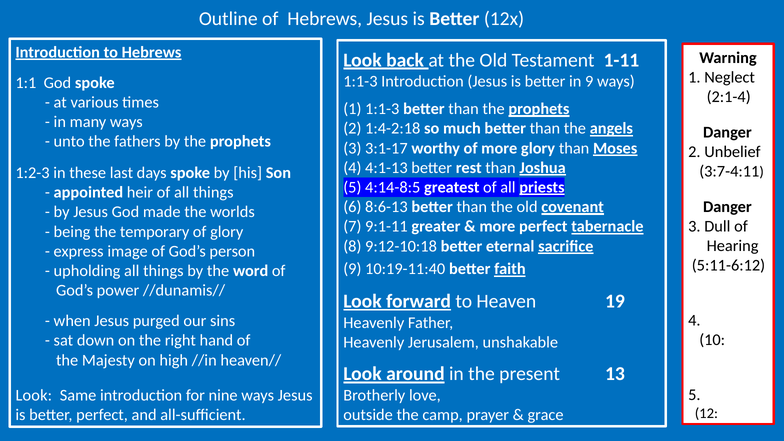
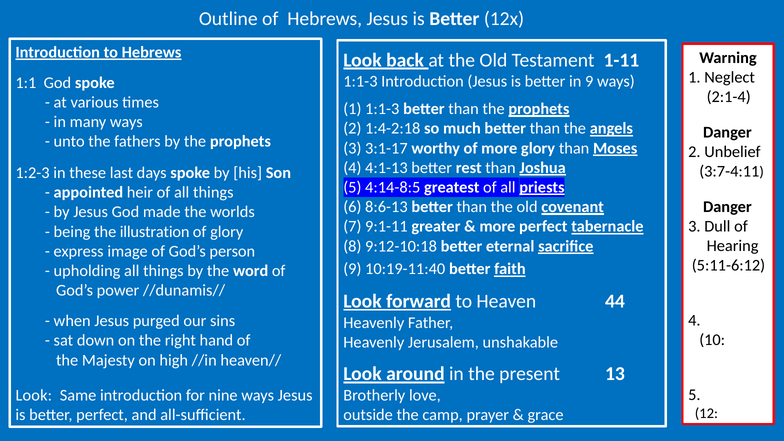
temporary: temporary -> illustration (155, 232)
19: 19 -> 44 (615, 301)
